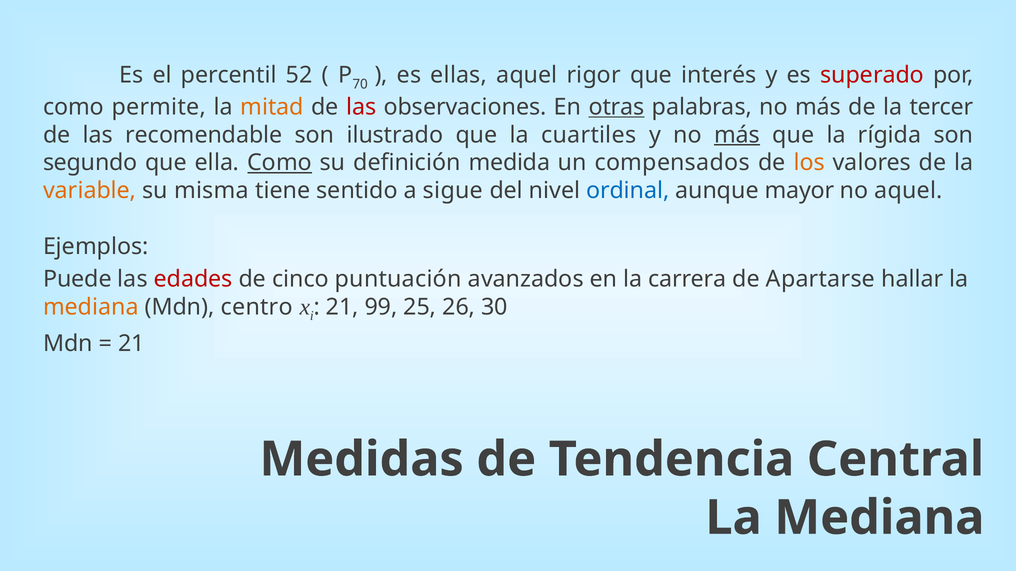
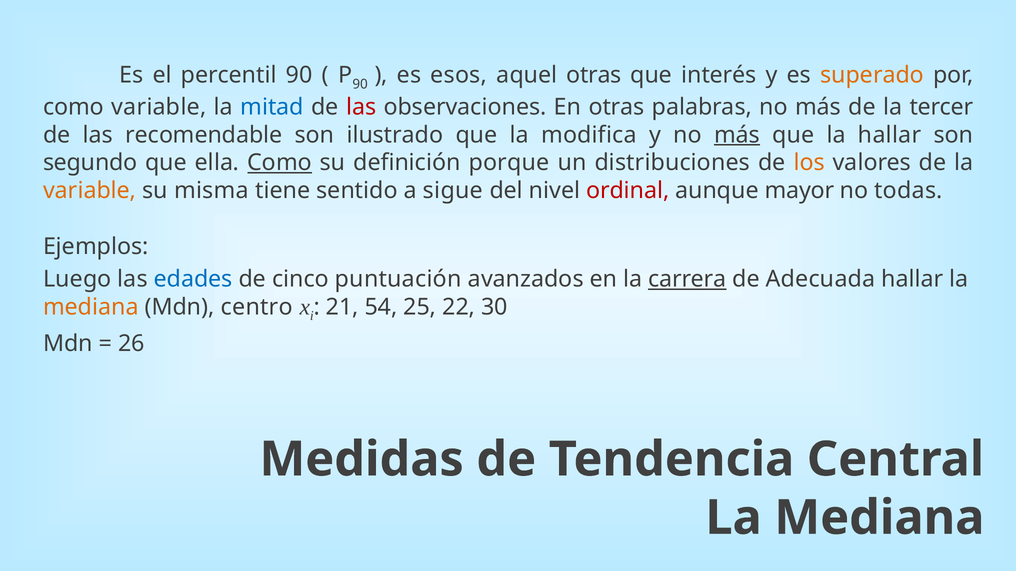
percentil 52: 52 -> 90 (299, 75)
70: 70 -> 90 (360, 84)
ellas: ellas -> esos (459, 75)
aquel rigor: rigor -> otras (594, 75)
superado colour: red -> orange (872, 75)
como permite: permite -> variable (159, 107)
mitad colour: orange -> blue (272, 107)
otras underline: present -> none (617, 107)
cuartiles: cuartiles -> modifica (589, 135)
la rígida: rígida -> hallar (890, 135)
medida: medida -> porque (509, 163)
compensados: compensados -> distribuciones (672, 163)
ordinal colour: blue -> red (628, 191)
no aquel: aquel -> todas (909, 191)
Puede: Puede -> Luego (77, 279)
edades colour: red -> blue (193, 279)
carrera underline: none -> present (687, 279)
Apartarse: Apartarse -> Adecuada (821, 279)
99: 99 -> 54 (381, 307)
26: 26 -> 22 (459, 307)
21: 21 -> 26 (131, 344)
